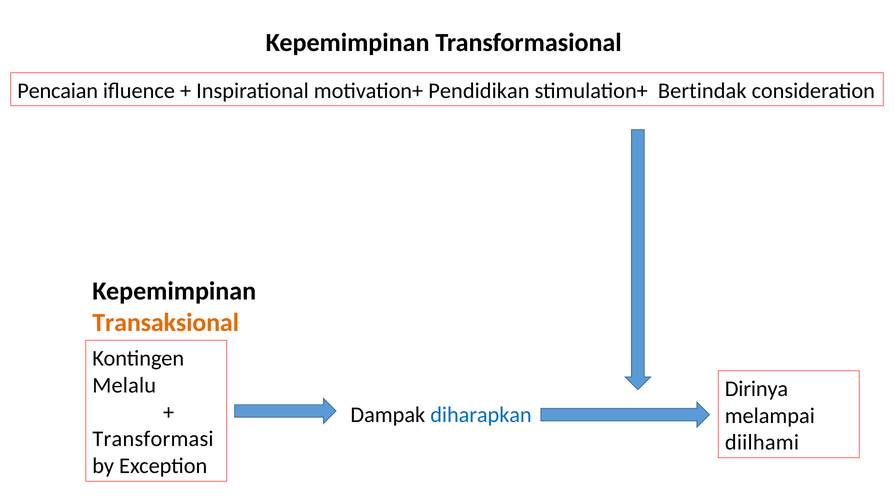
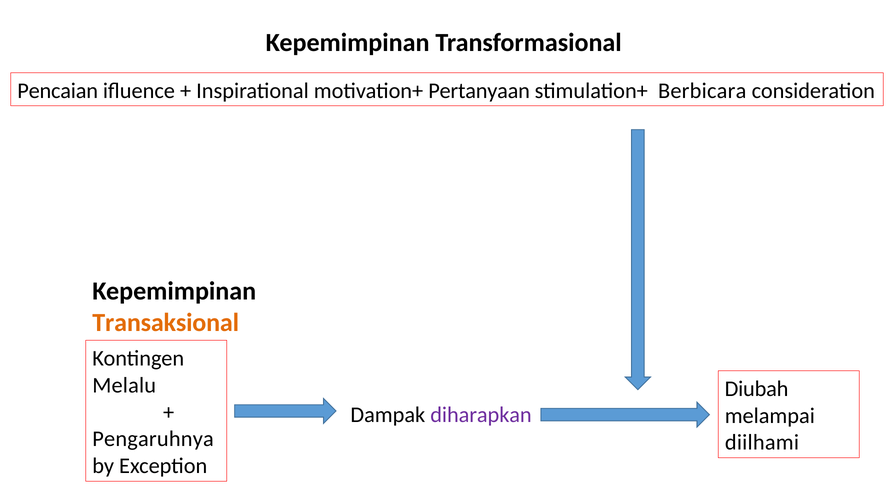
Pendidikan: Pendidikan -> Pertanyaan (479, 91)
Bertindak: Bertindak -> Berbicara (702, 91)
Dirinya: Dirinya -> Diubah (757, 389)
diharapkan colour: blue -> purple (481, 415)
Transformasi: Transformasi -> Pengaruhnya (153, 439)
